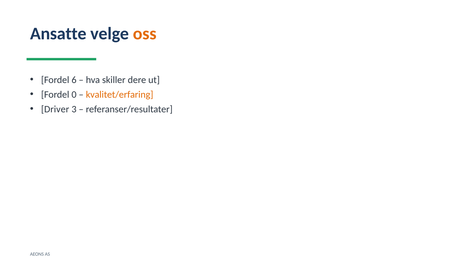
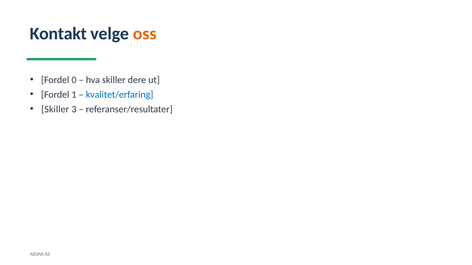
Ansatte: Ansatte -> Kontakt (58, 34)
6: 6 -> 0 (74, 80)
0: 0 -> 1 (74, 95)
kvalitet/erfaring colour: orange -> blue (120, 95)
Driver: Driver -> Skiller (55, 109)
